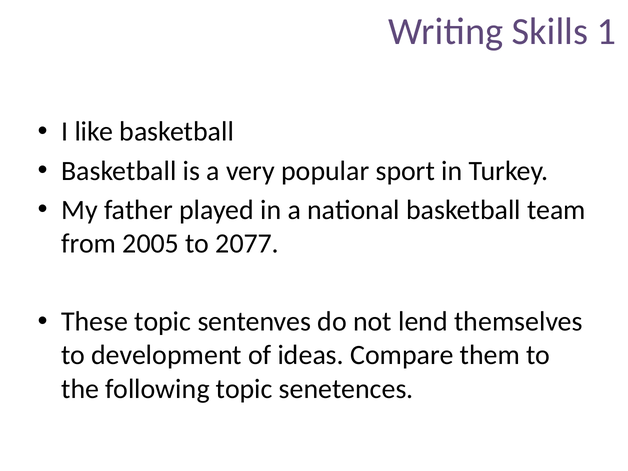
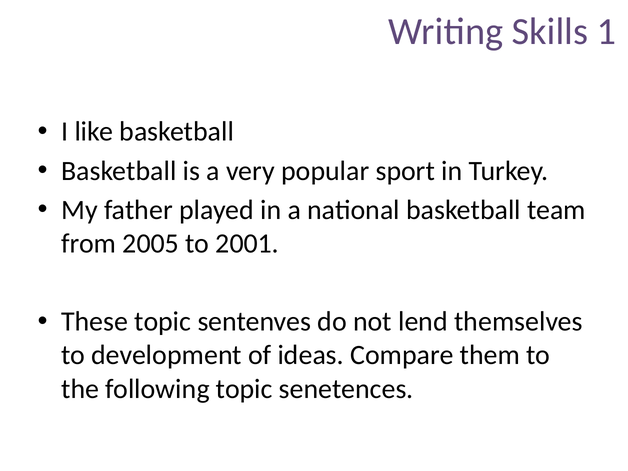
2077: 2077 -> 2001 (247, 244)
